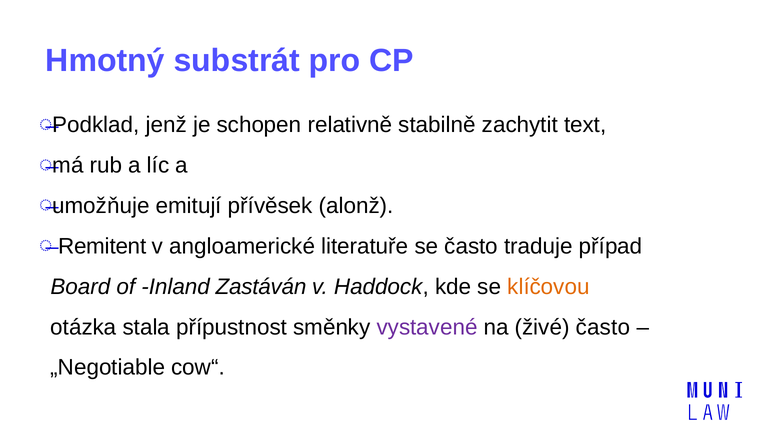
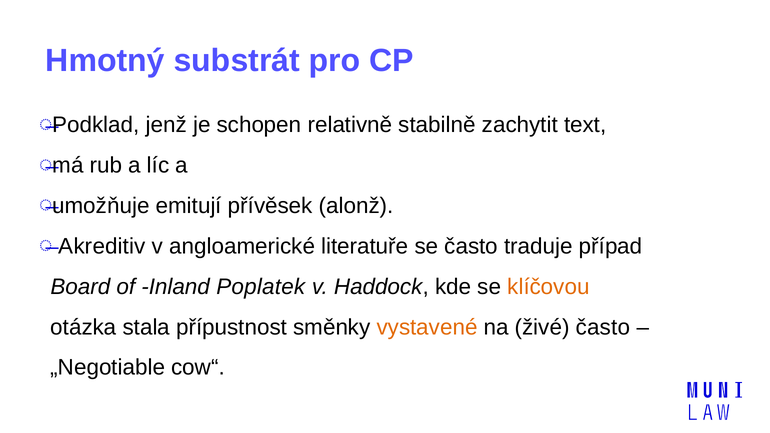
Remitent: Remitent -> Akreditiv (102, 246)
Zastáván: Zastáván -> Poplatek (261, 287)
vystavené colour: purple -> orange (427, 327)
